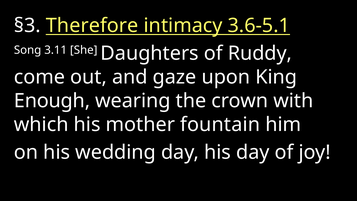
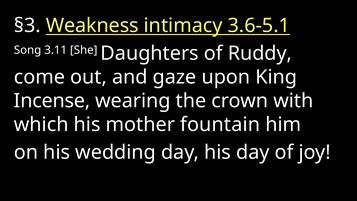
Therefore: Therefore -> Weakness (92, 25)
Enough: Enough -> Incense (52, 101)
